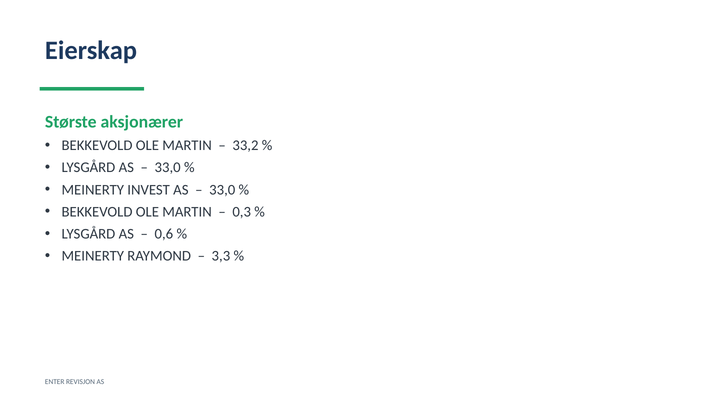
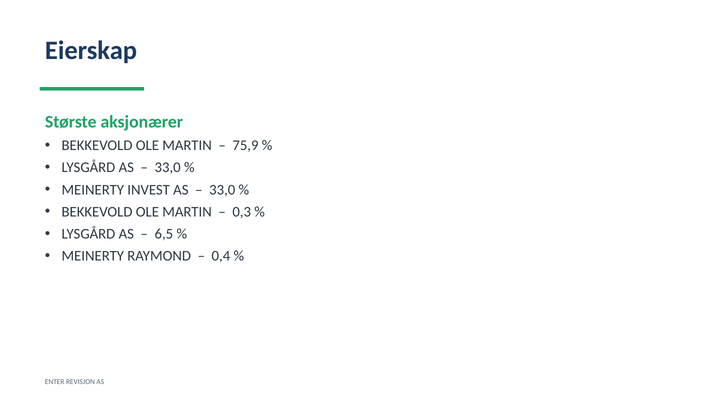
33,2: 33,2 -> 75,9 (245, 145)
0,6: 0,6 -> 6,5 (164, 234)
3,3: 3,3 -> 0,4 (221, 256)
